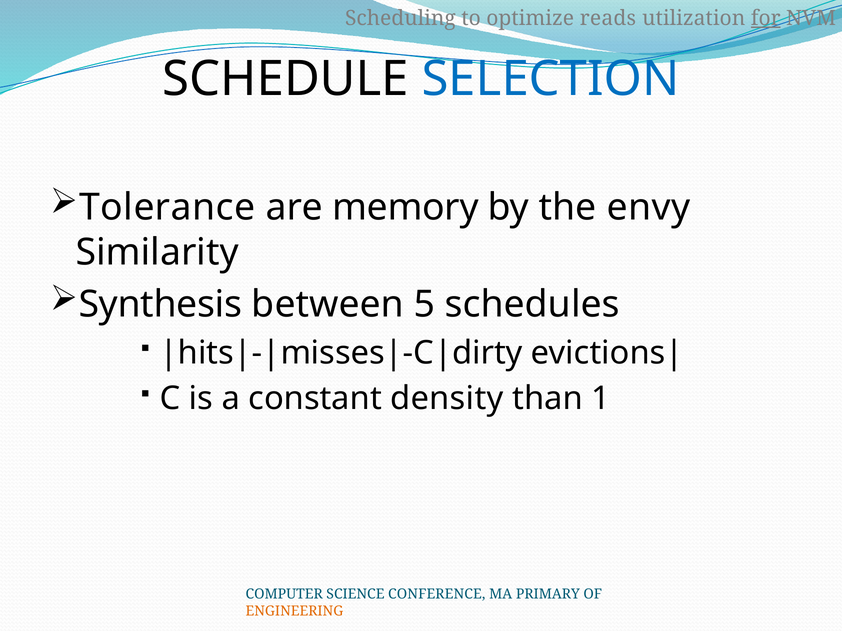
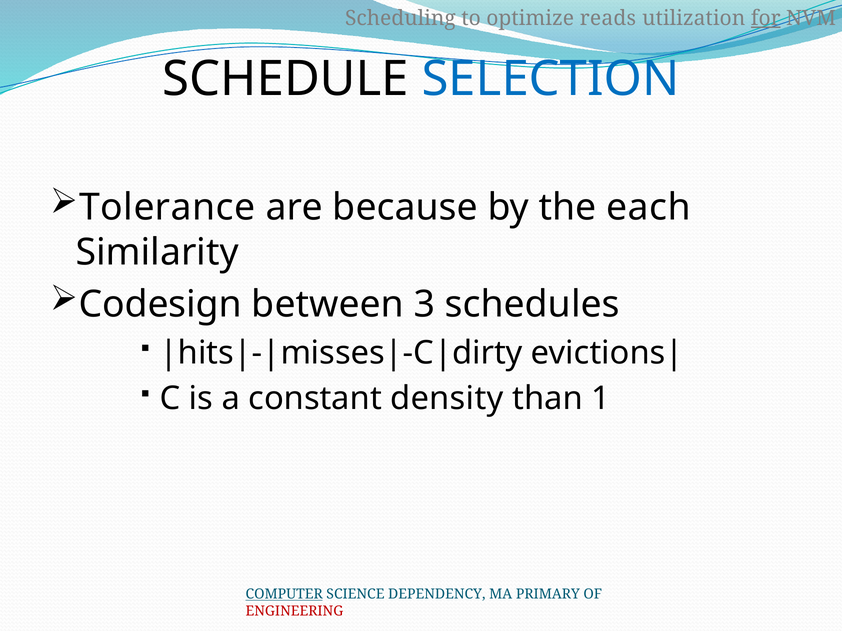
memory: memory -> because (405, 207)
envy: envy -> each (649, 207)
Synthesis: Synthesis -> Codesign (160, 305)
5: 5 -> 3 (424, 305)
COMPUTER underline: none -> present (284, 595)
CONFERENCE: CONFERENCE -> DEPENDENCY (437, 595)
ENGINEERING colour: orange -> red (294, 611)
